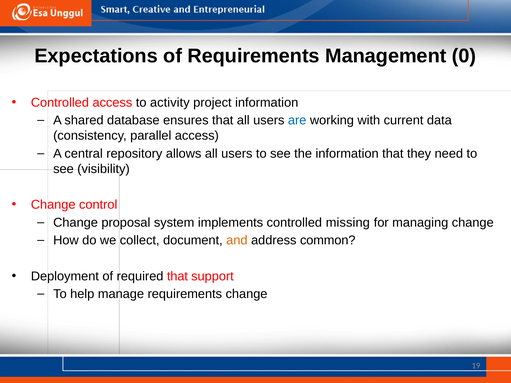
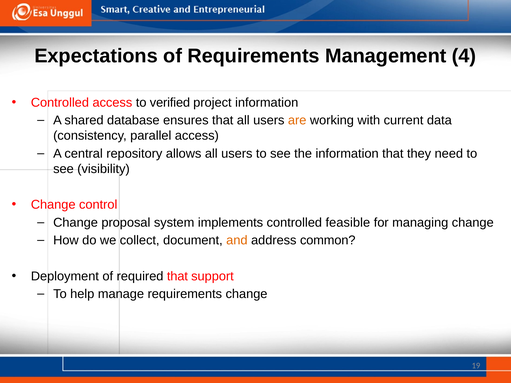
0: 0 -> 4 (464, 56)
activity: activity -> verified (170, 103)
are colour: blue -> orange (297, 120)
missing: missing -> feasible (348, 223)
